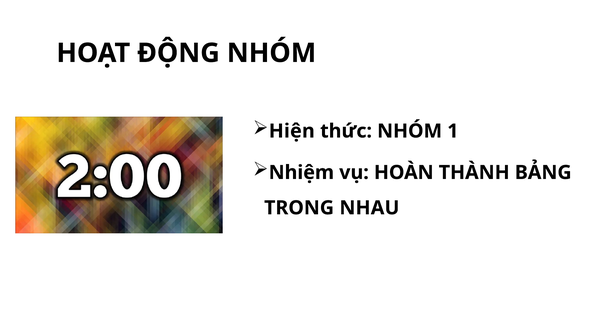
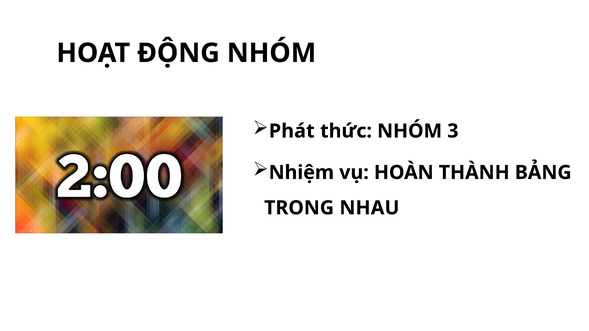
Hiện: Hiện -> Phát (292, 131)
1: 1 -> 3 (453, 131)
